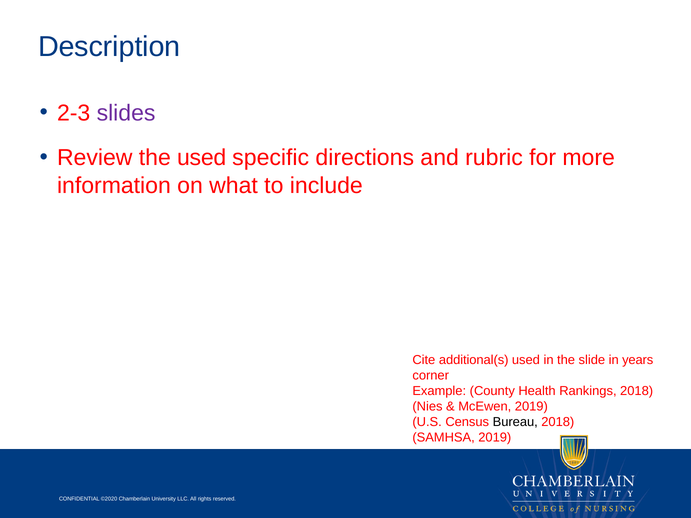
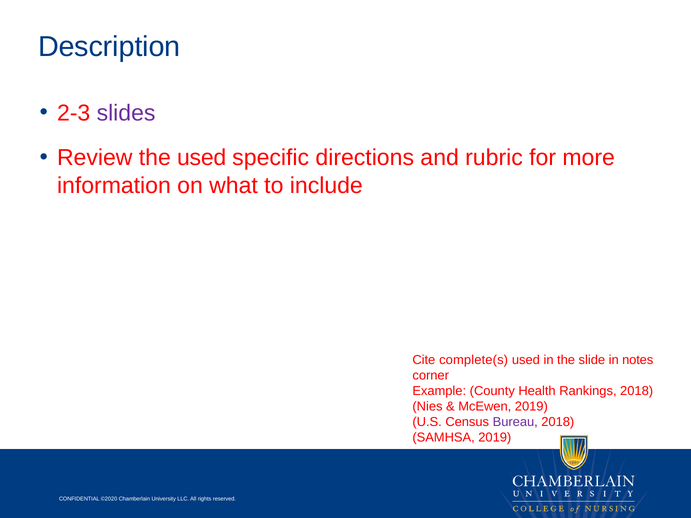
additional(s: additional(s -> complete(s (474, 360)
years: years -> notes (638, 360)
Bureau colour: black -> purple (515, 422)
